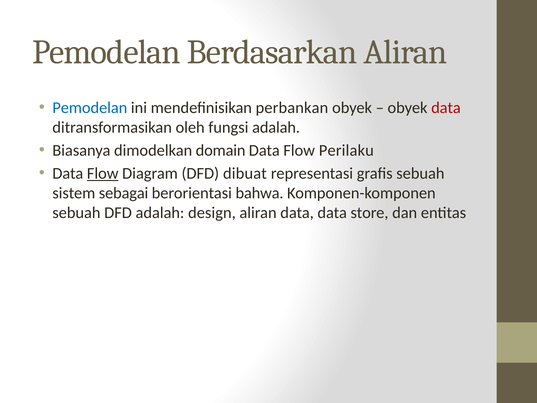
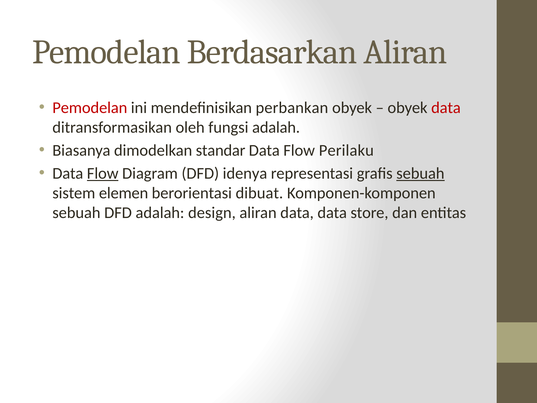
Pemodelan colour: blue -> red (90, 108)
domain: domain -> standar (221, 150)
dibuat: dibuat -> idenya (245, 173)
sebuah underline: none -> present (420, 173)
sebagai: sebagai -> elemen (124, 193)
bahwa: bahwa -> dibuat (259, 193)
